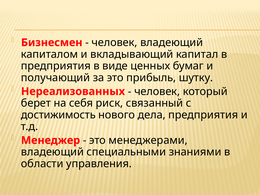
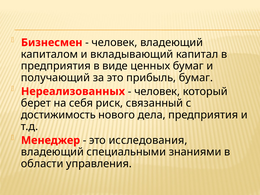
прибыль шутку: шутку -> бумаг (196, 78)
менеджерами: менеджерами -> исследования (148, 140)
